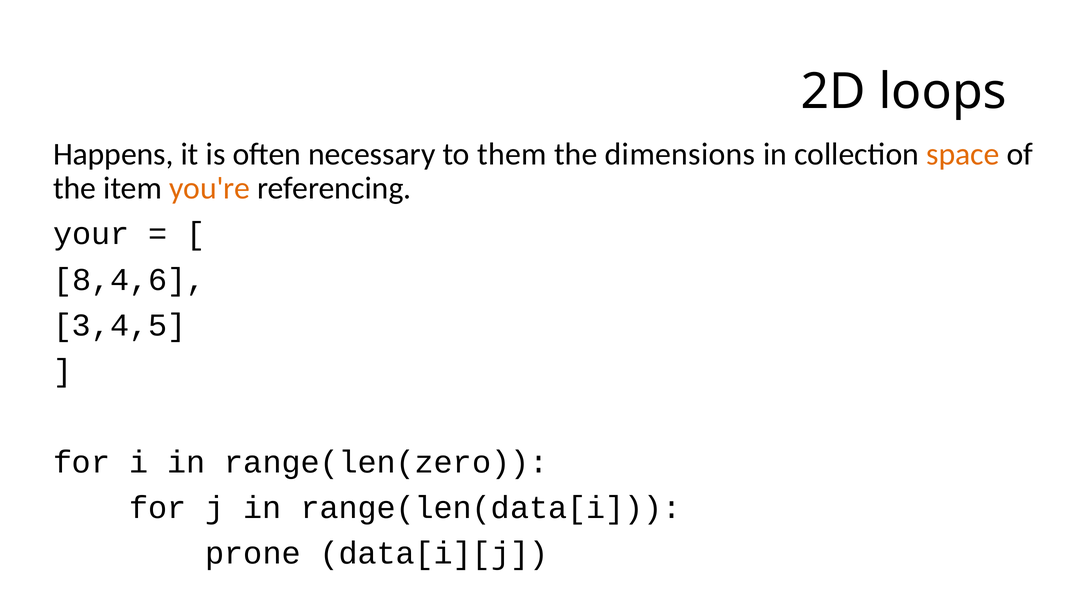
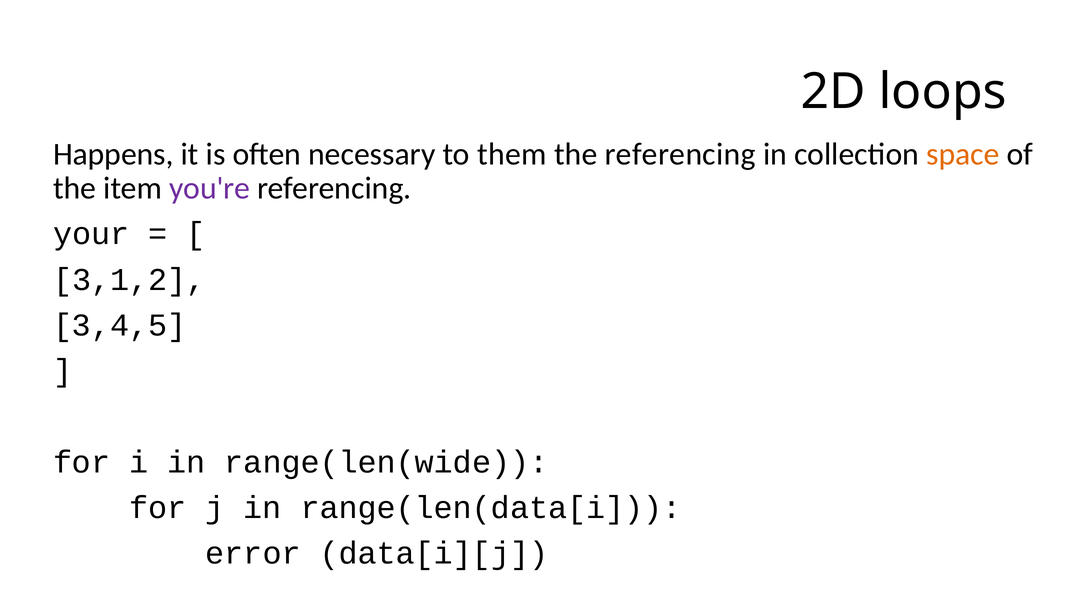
the dimensions: dimensions -> referencing (680, 154)
you're colour: orange -> purple (210, 188)
8,4,6: 8,4,6 -> 3,1,2 (129, 280)
range(len(zero: range(len(zero -> range(len(wide (386, 462)
prone: prone -> error (253, 553)
